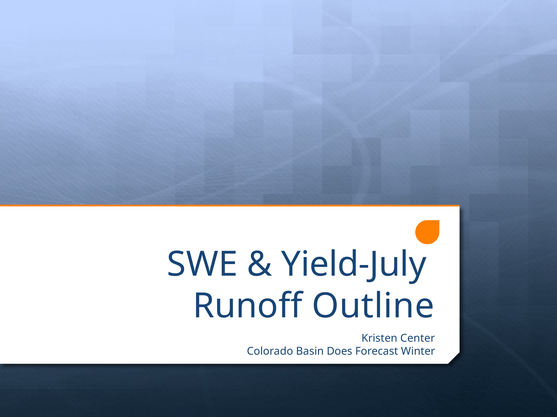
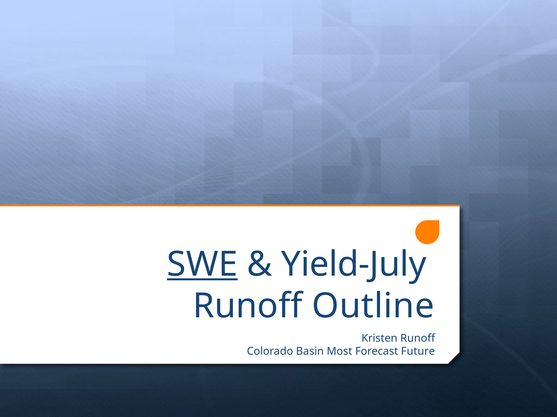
SWE underline: none -> present (202, 265)
Kristen Center: Center -> Runoff (418, 339)
Does: Does -> Most (339, 352)
Winter: Winter -> Future (418, 352)
